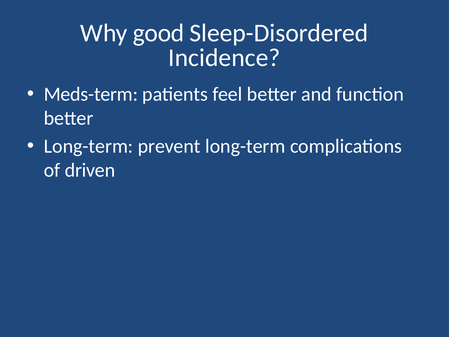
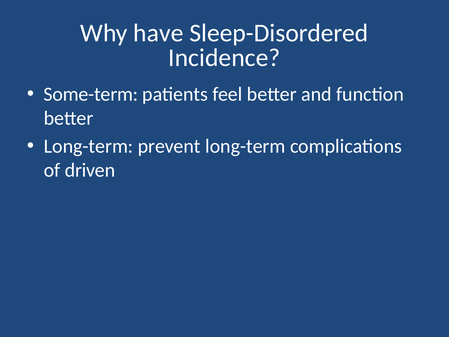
good: good -> have (158, 33)
Meds-term: Meds-term -> Some-term (91, 94)
